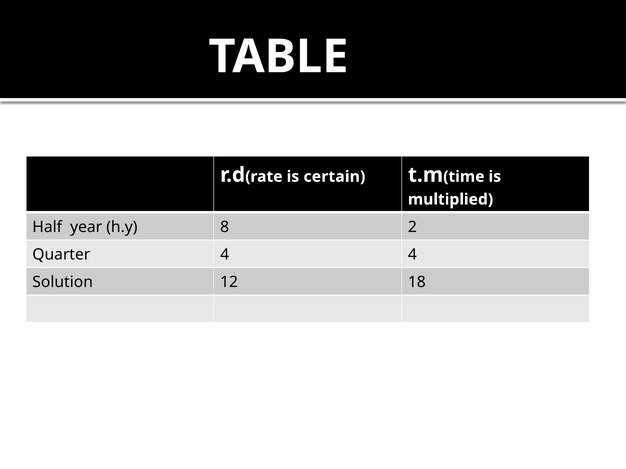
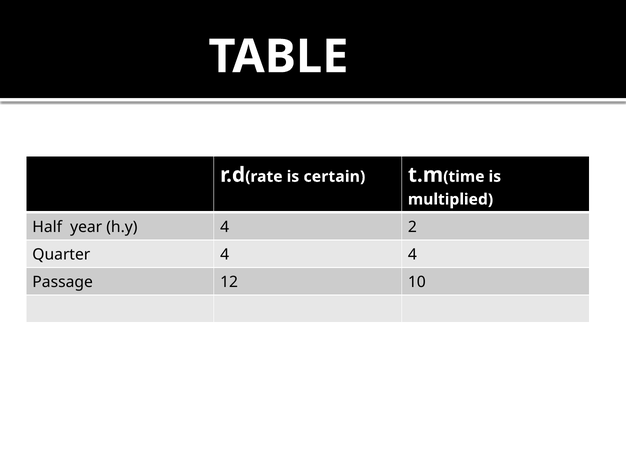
h.y 8: 8 -> 4 (225, 227)
Solution: Solution -> Passage (63, 282)
18: 18 -> 10 (417, 282)
